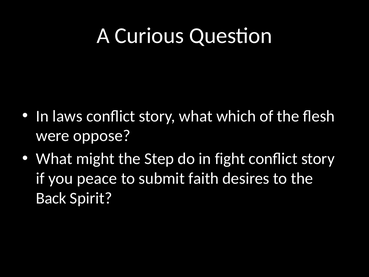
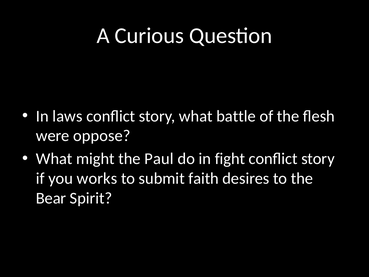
which: which -> battle (236, 116)
Step: Step -> Paul (159, 159)
peace: peace -> works (97, 178)
Back: Back -> Bear (51, 198)
